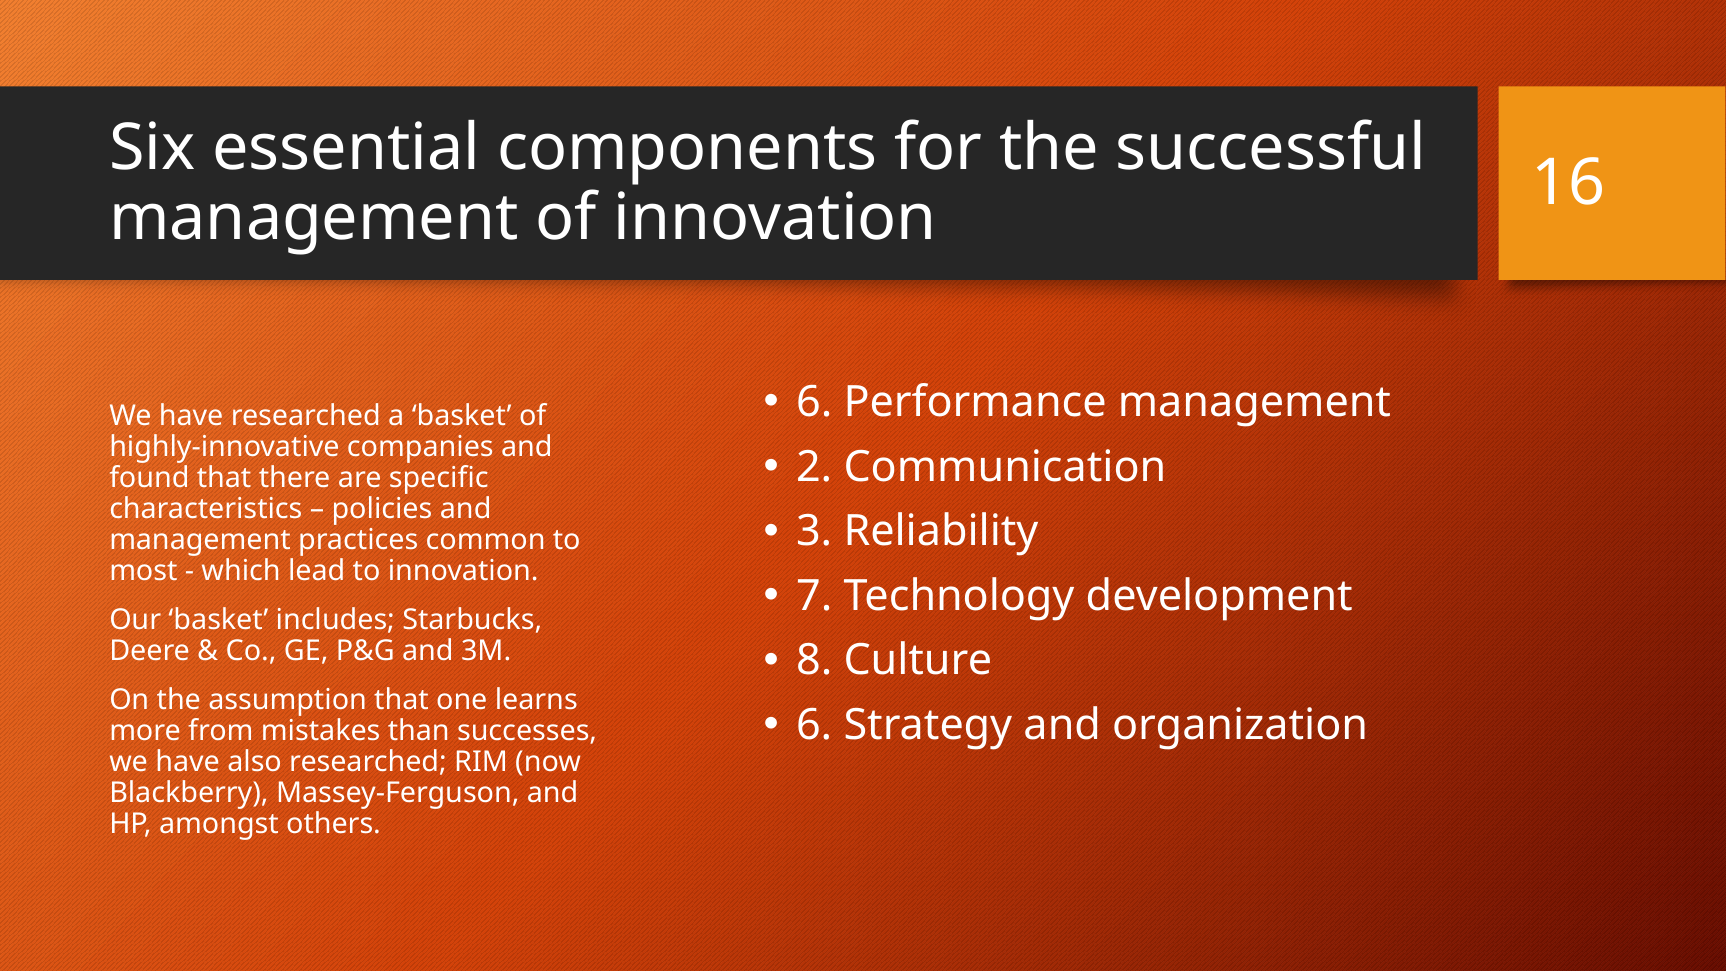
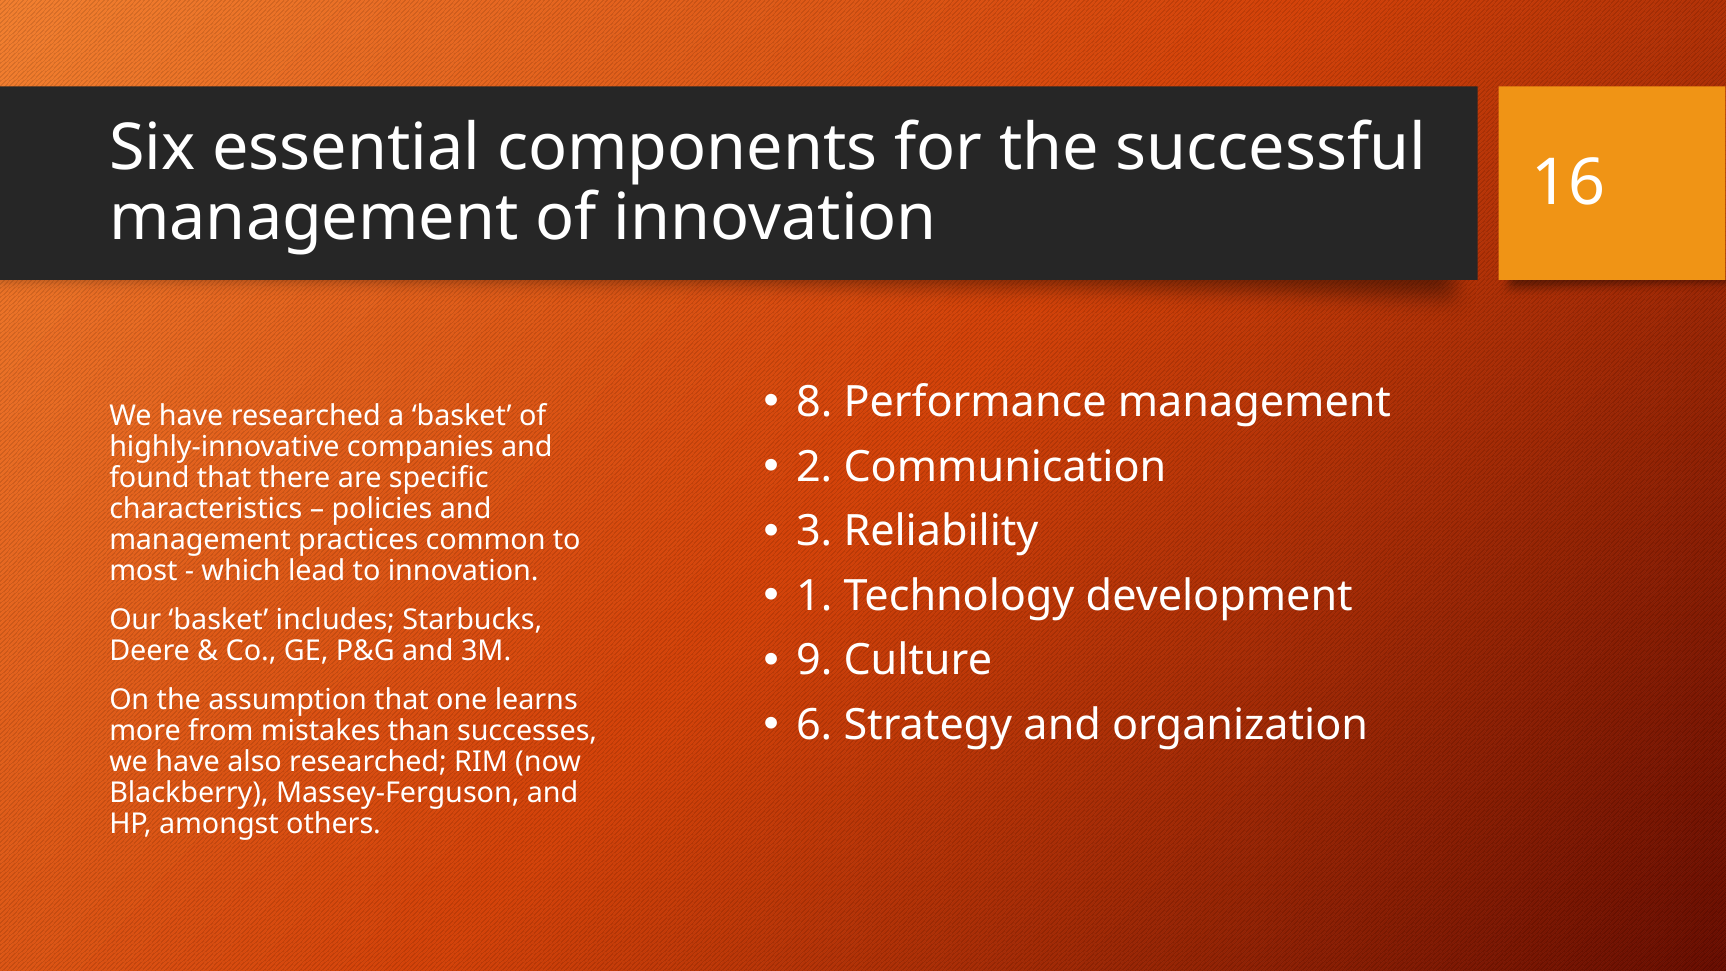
6: 6 -> 8 (814, 402)
7: 7 -> 1 (814, 596)
8: 8 -> 9 (814, 661)
